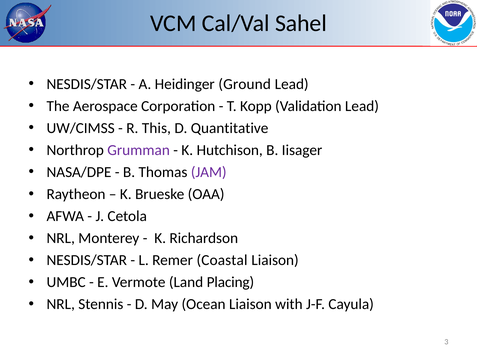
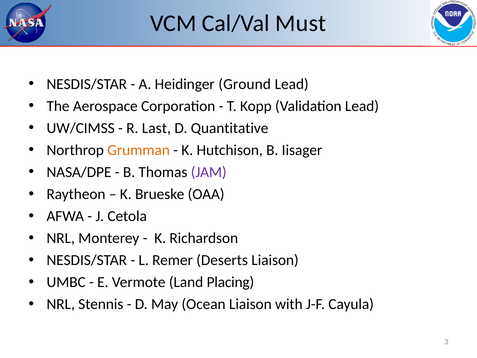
Sahel: Sahel -> Must (301, 23)
This: This -> Last (156, 128)
Grumman colour: purple -> orange (139, 150)
Coastal: Coastal -> Deserts (222, 260)
